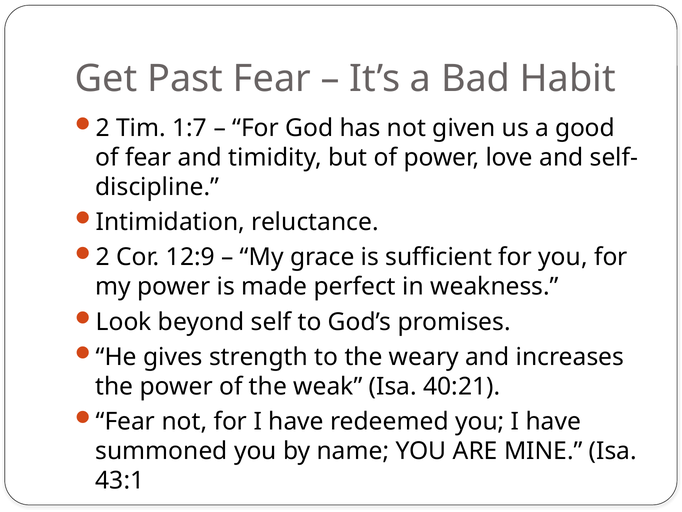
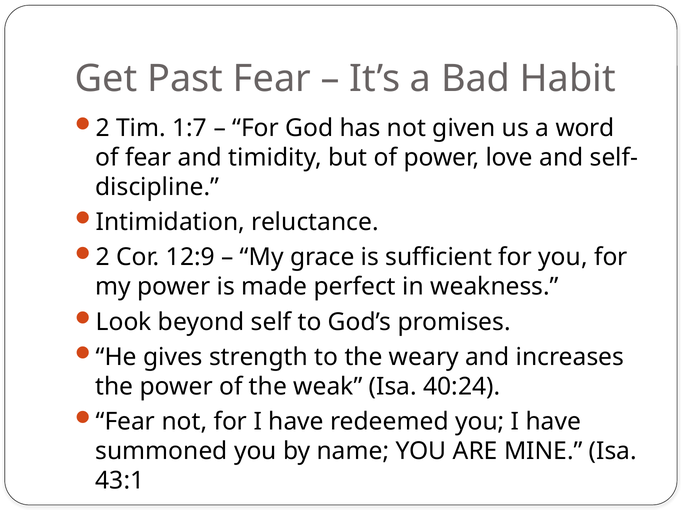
good: good -> word (585, 128)
40:21: 40:21 -> 40:24 (462, 386)
